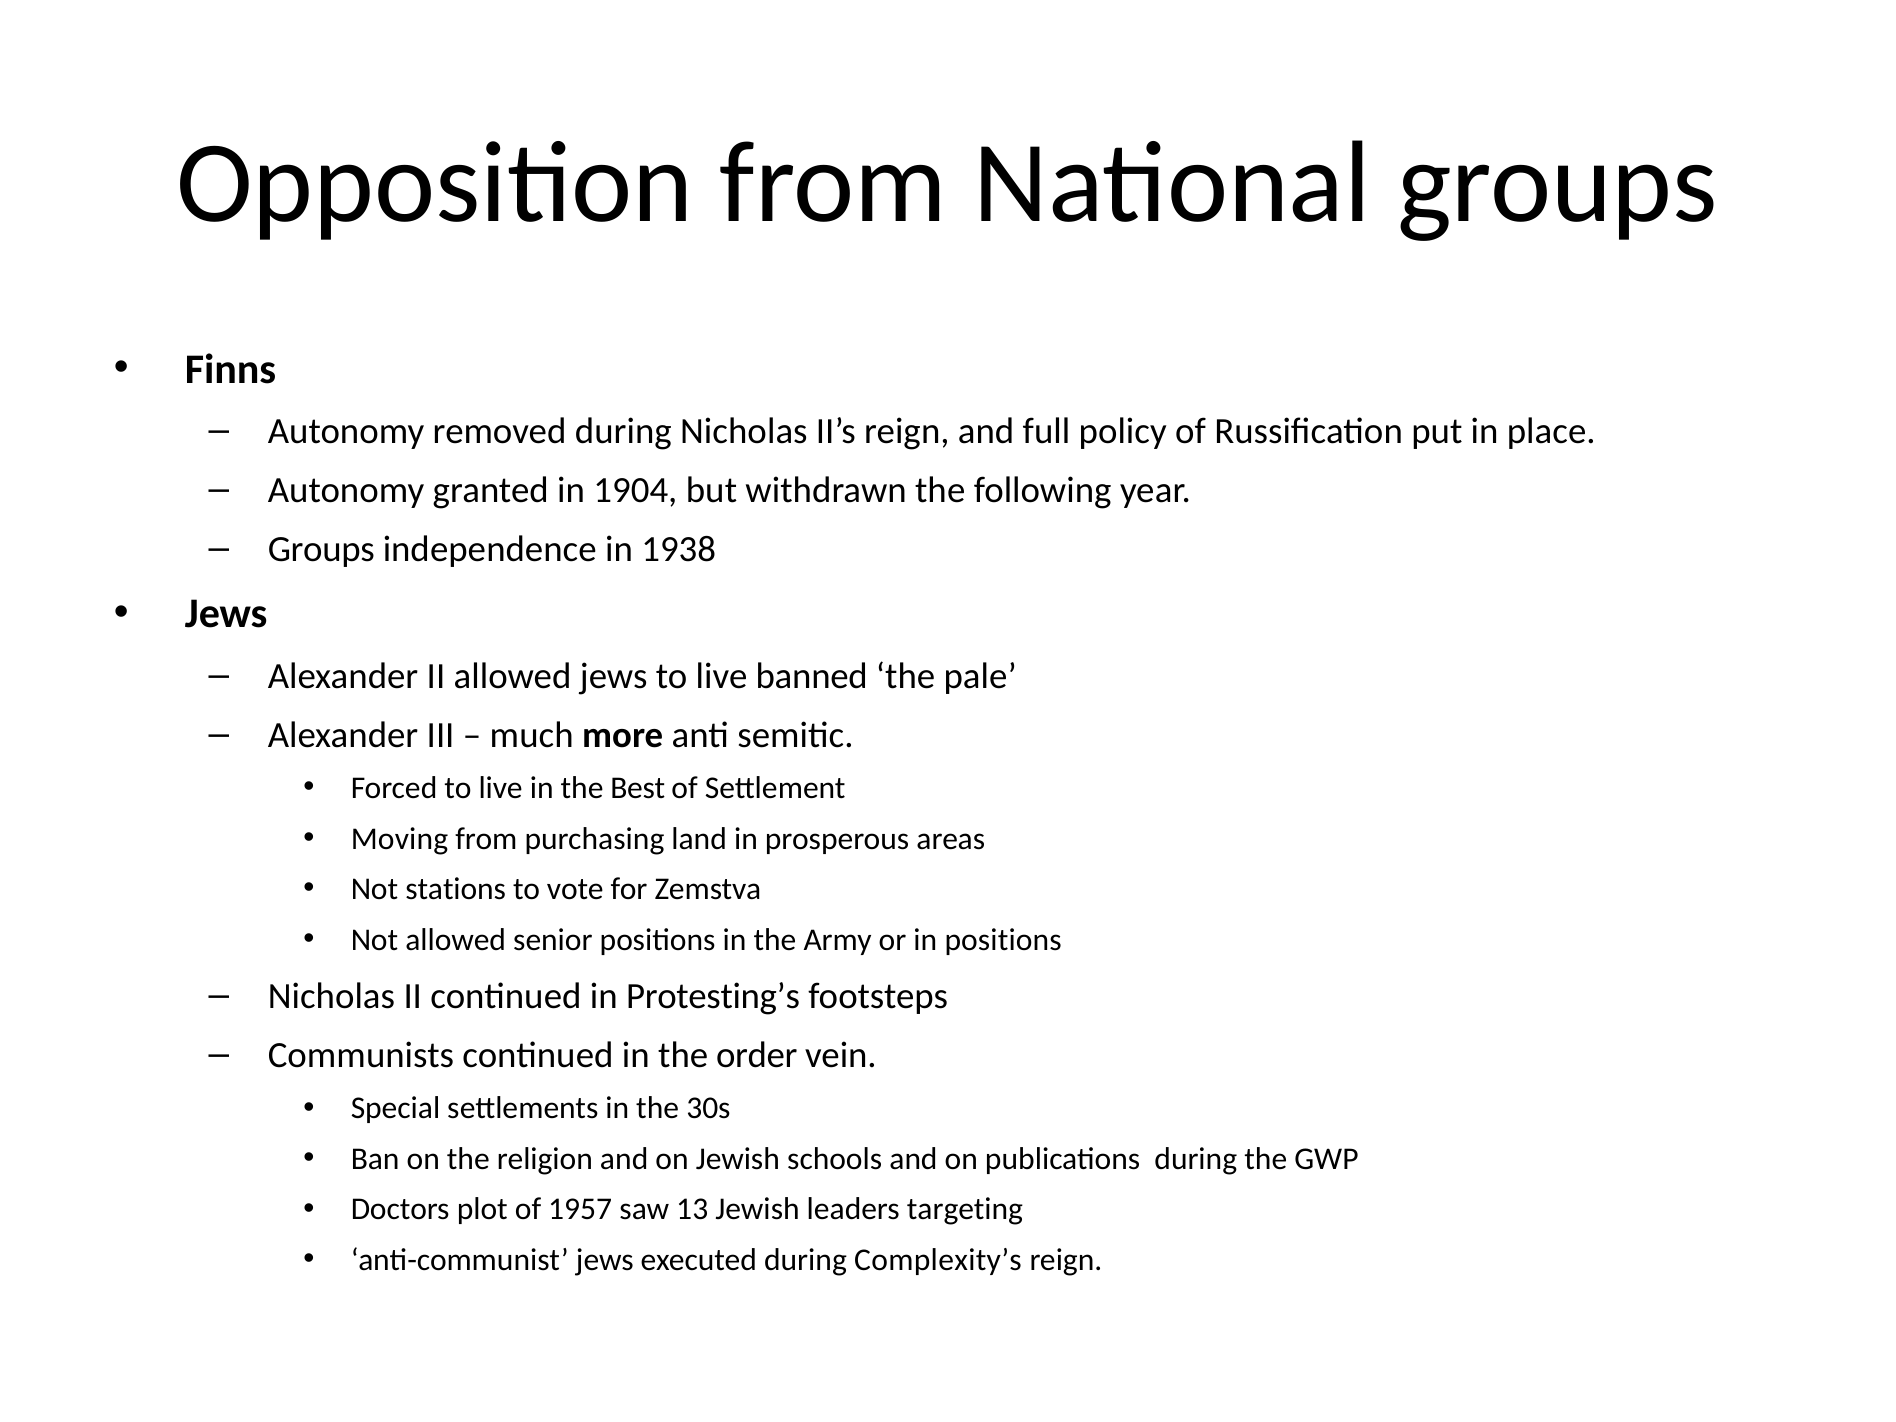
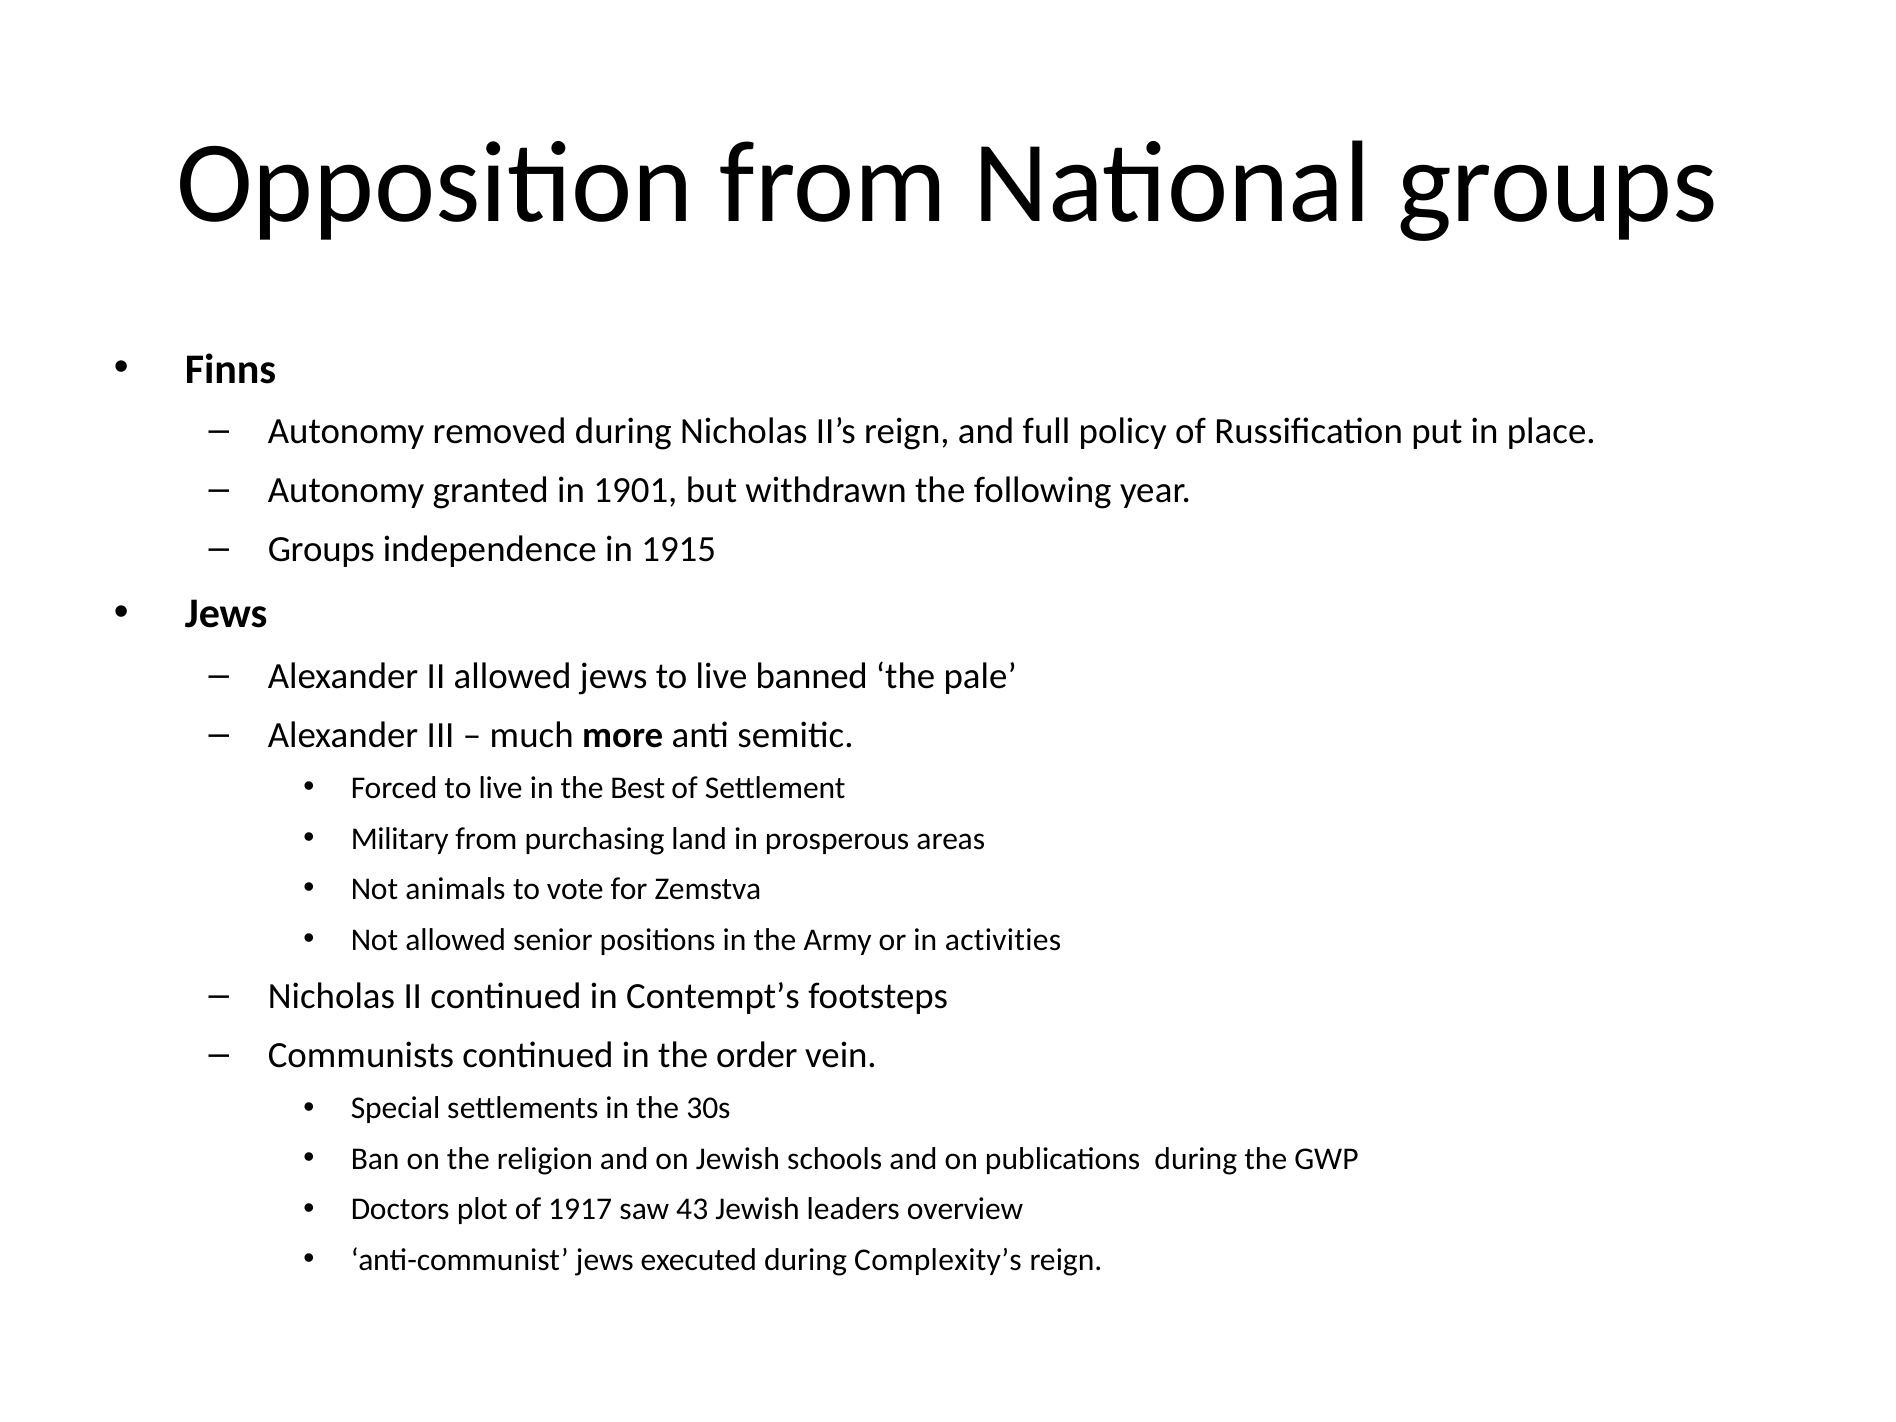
1904: 1904 -> 1901 (635, 490)
1938: 1938 -> 1915 (679, 549)
Moving: Moving -> Military (400, 839)
stations: stations -> animals (455, 889)
in positions: positions -> activities (1003, 940)
Protesting’s: Protesting’s -> Contempt’s (713, 996)
1957: 1957 -> 1917 (580, 1210)
13: 13 -> 43 (692, 1210)
targeting: targeting -> overview (965, 1210)
